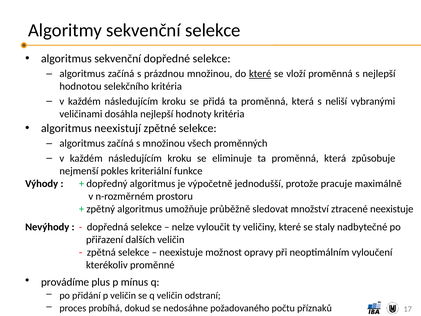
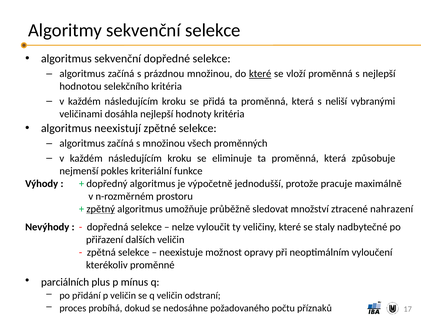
zpětný underline: none -> present (101, 209)
ztracené neexistuje: neexistuje -> nahrazení (392, 209)
provádíme: provádíme -> parciálních (65, 282)
